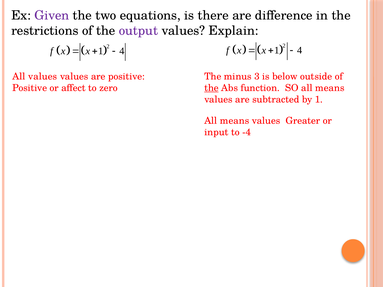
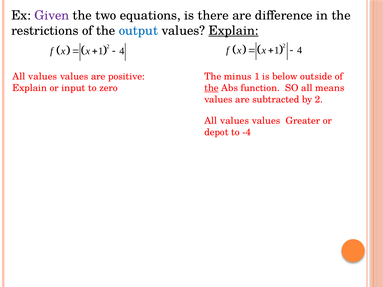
output colour: purple -> blue (138, 31)
Explain underline: none -> present (233, 31)
minus 3: 3 -> 1 (257, 77)
Positive: Positive -> Explain (30, 88)
affect: affect -> input (73, 88)
by 1: 1 -> 2 (319, 99)
means: means -> values (235, 121)
input: input -> depot (216, 132)
